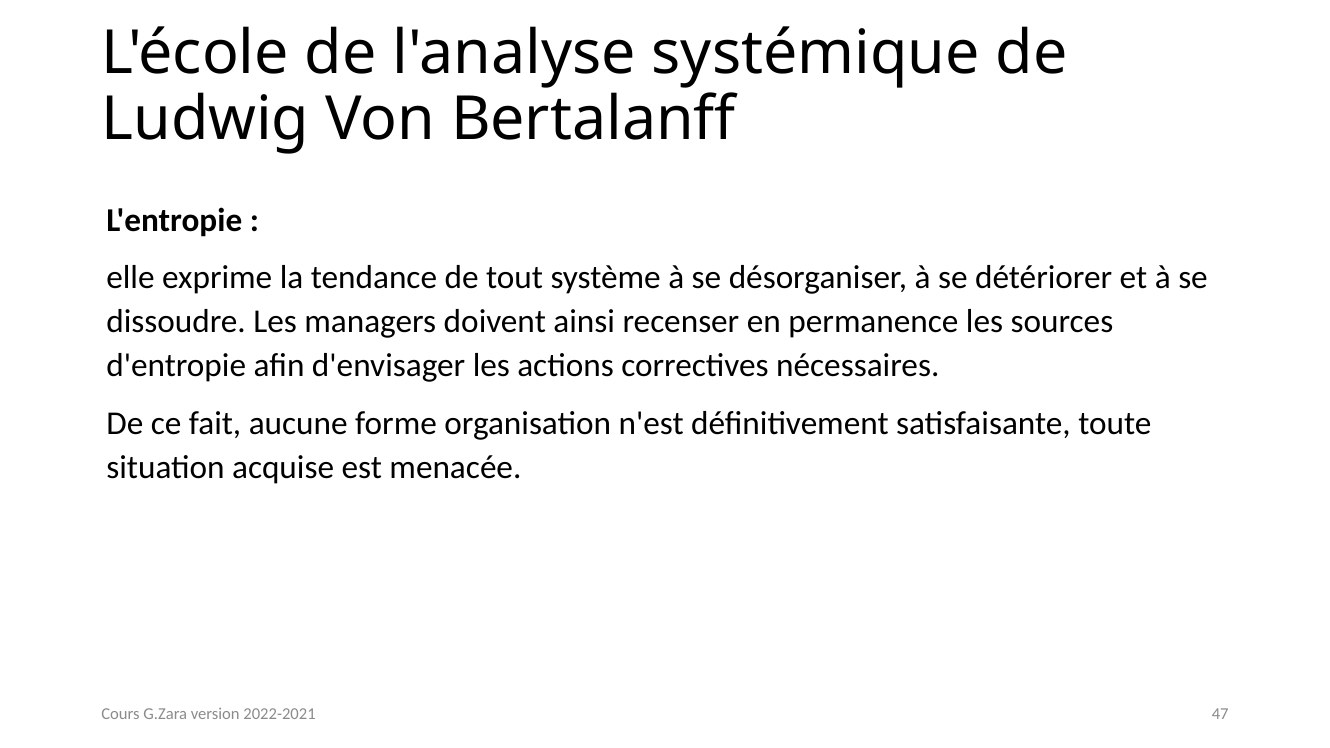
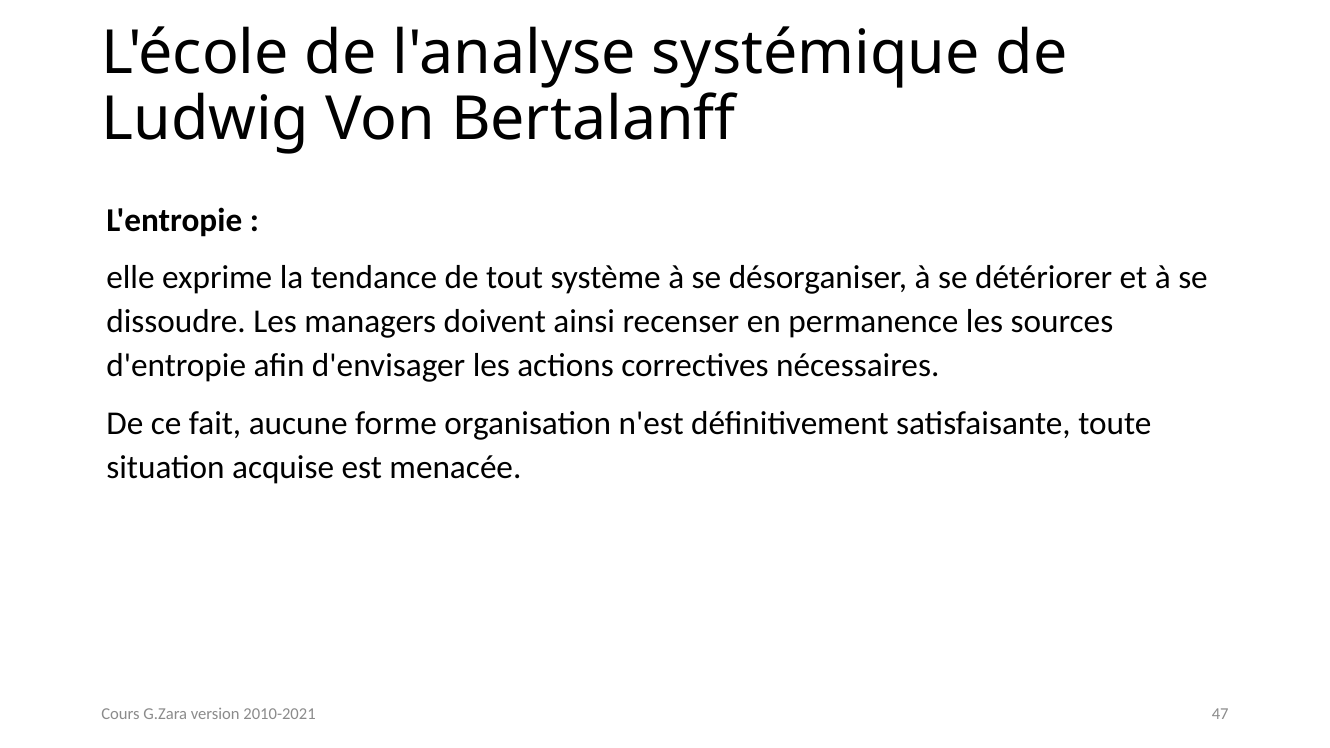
2022-2021: 2022-2021 -> 2010-2021 (280, 714)
